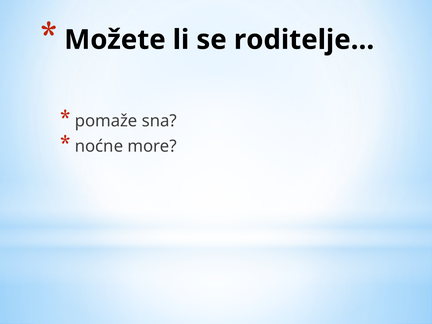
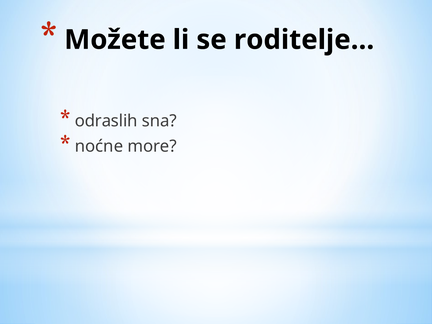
pomaže: pomaže -> odraslih (106, 121)
